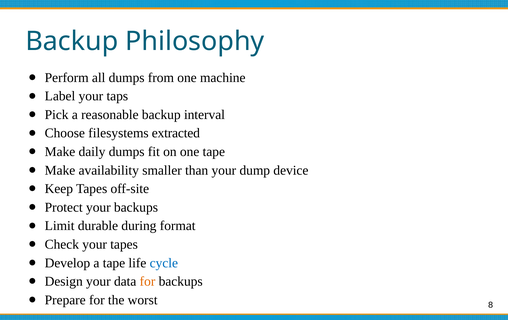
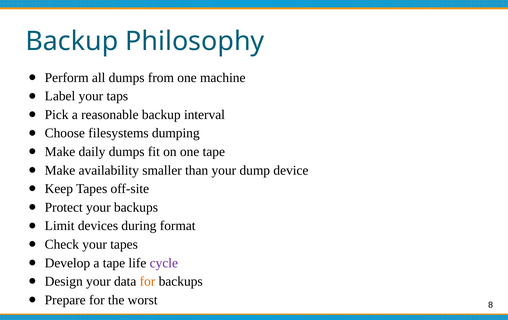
extracted: extracted -> dumping (176, 133)
durable: durable -> devices (98, 226)
cycle colour: blue -> purple (164, 263)
